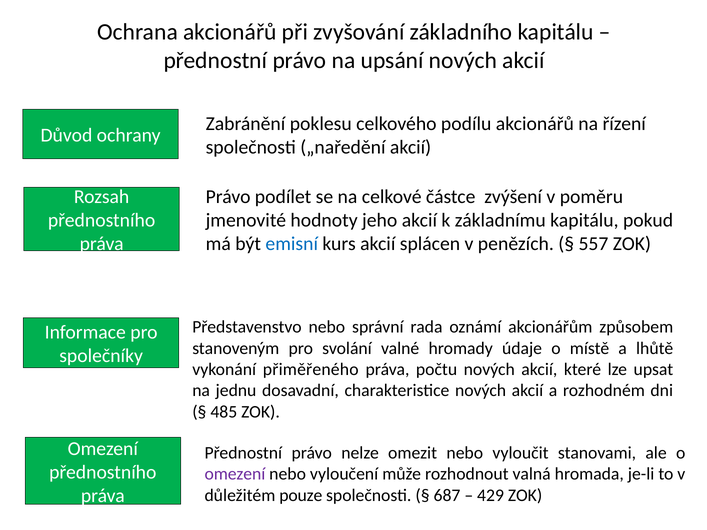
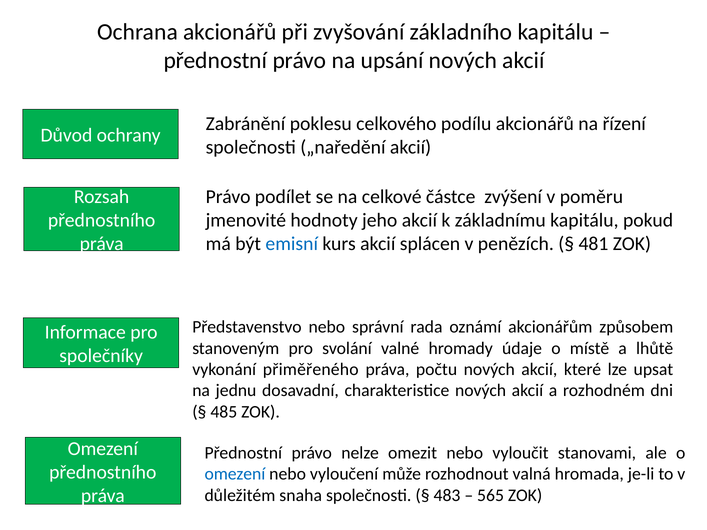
557: 557 -> 481 (593, 244)
omezení colour: purple -> blue (235, 474)
pouze: pouze -> snaha (301, 495)
687: 687 -> 483 (447, 495)
429: 429 -> 565 (491, 495)
